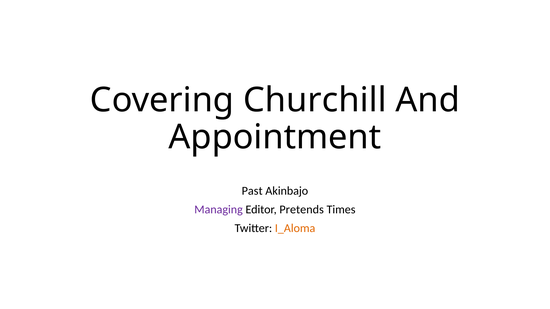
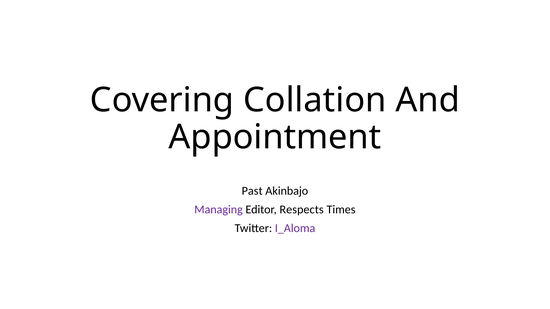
Churchill: Churchill -> Collation (315, 100)
Pretends: Pretends -> Respects (302, 210)
I_Aloma colour: orange -> purple (295, 229)
